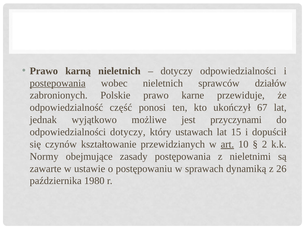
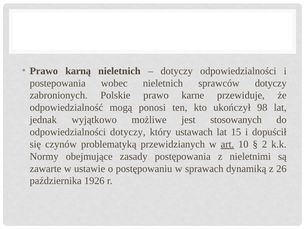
postepowania underline: present -> none (58, 83)
sprawców działów: działów -> dotyczy (271, 83)
część: część -> mogą (121, 107)
67: 67 -> 98 (262, 107)
przyczynami: przyczynami -> stosowanych (236, 120)
kształtowanie: kształtowanie -> problematyką (109, 144)
1980: 1980 -> 1926 (94, 181)
